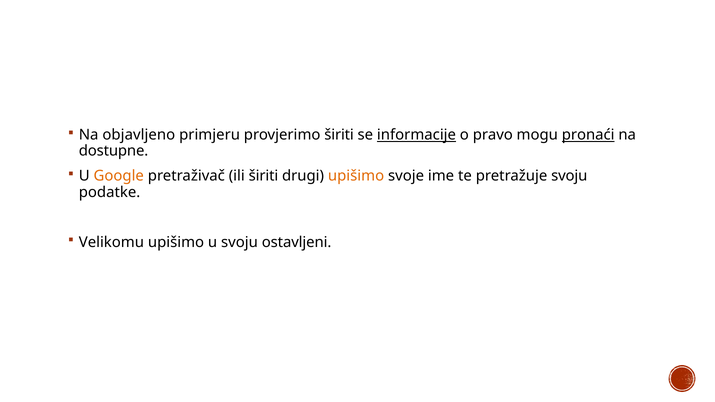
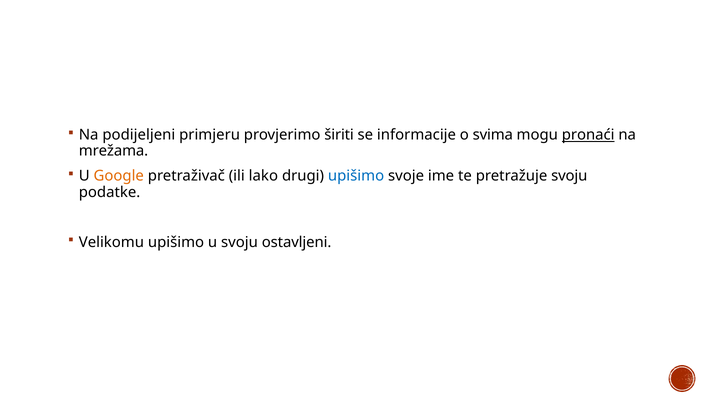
objavljeno: objavljeno -> podijeljeni (139, 135)
informacije underline: present -> none (416, 135)
pravo: pravo -> svima (493, 135)
dostupne: dostupne -> mrežama (114, 151)
ili širiti: širiti -> lako (263, 176)
upišimo colour: orange -> blue (356, 176)
